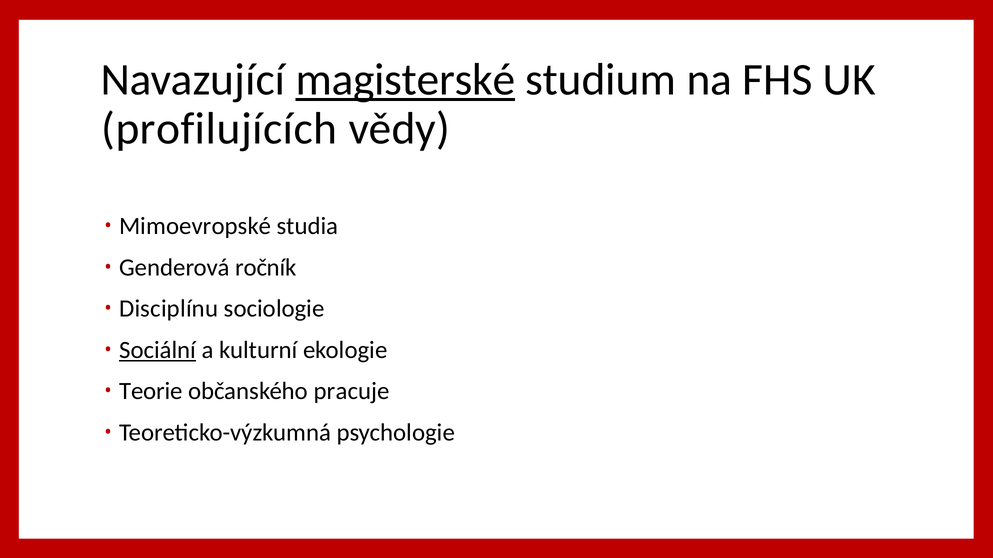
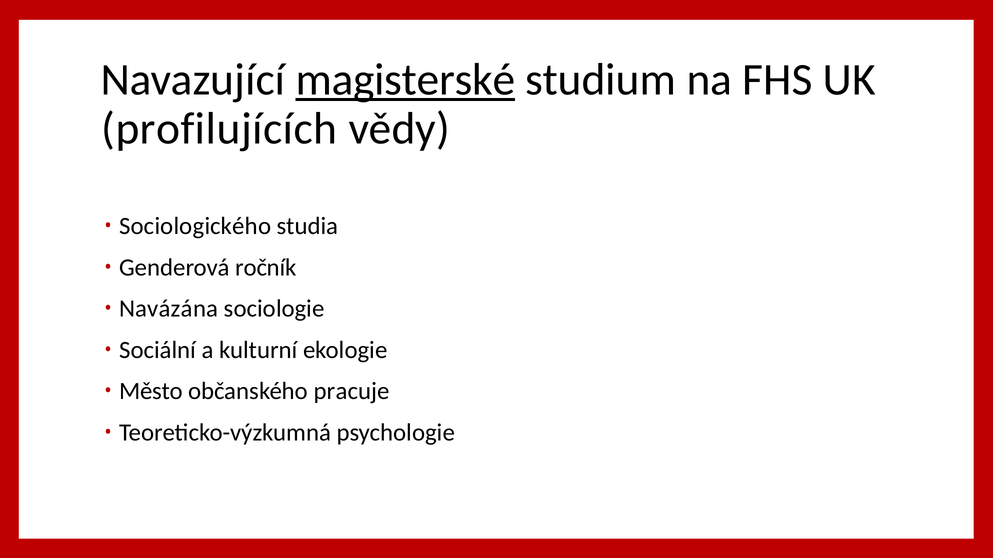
Mimoevropské: Mimoevropské -> Sociologického (195, 226)
Disciplínu: Disciplínu -> Navázána (169, 309)
Sociální underline: present -> none (158, 350)
Teorie: Teorie -> Město (151, 391)
